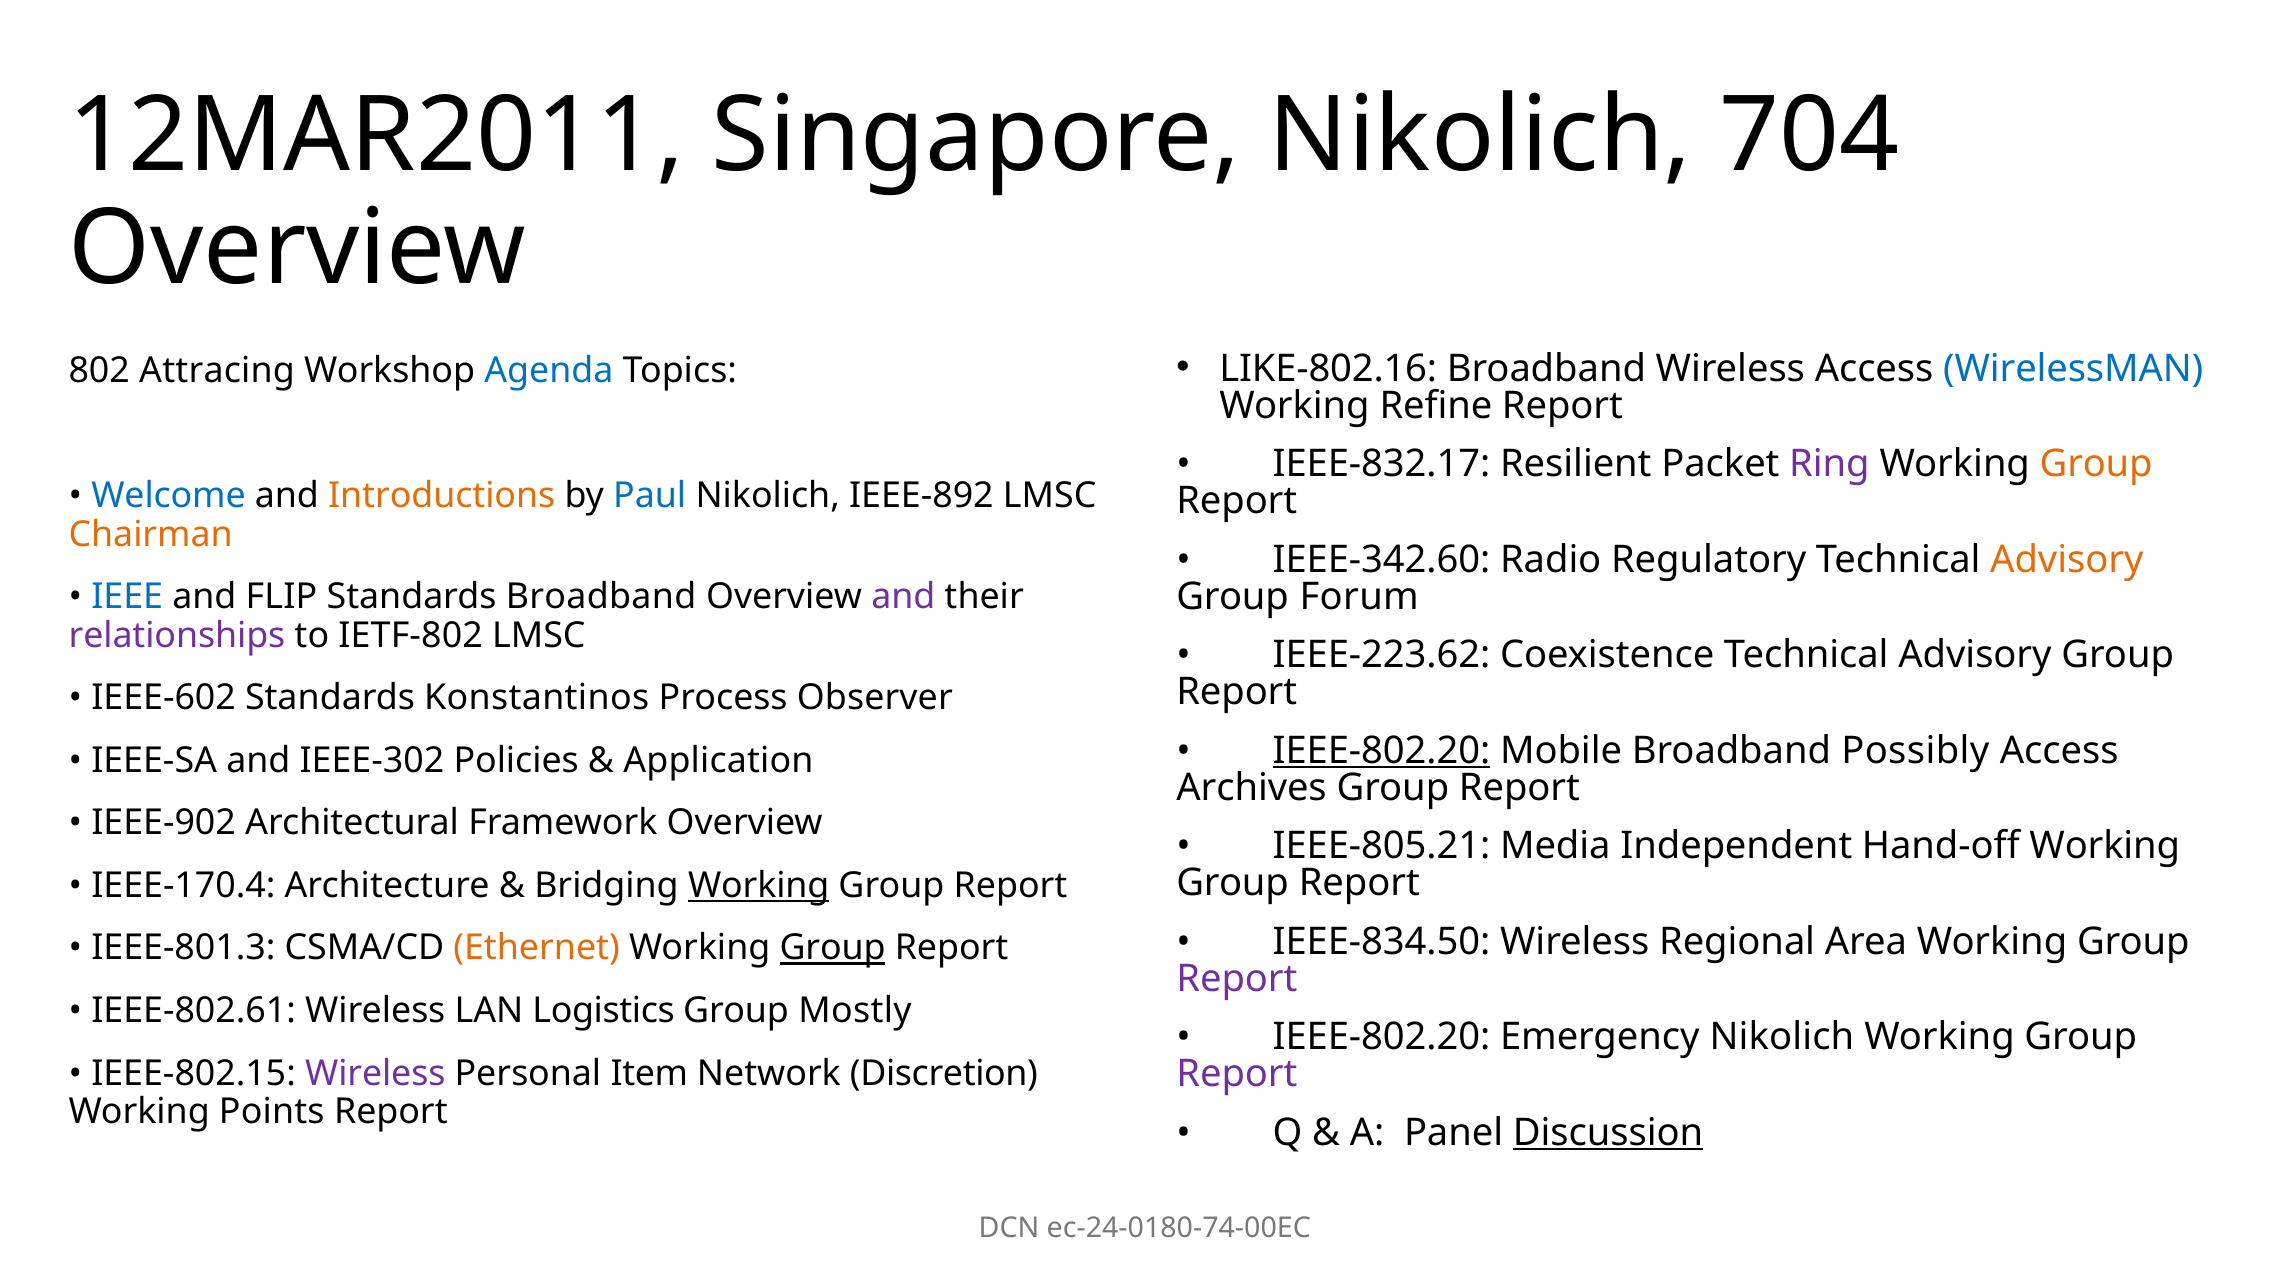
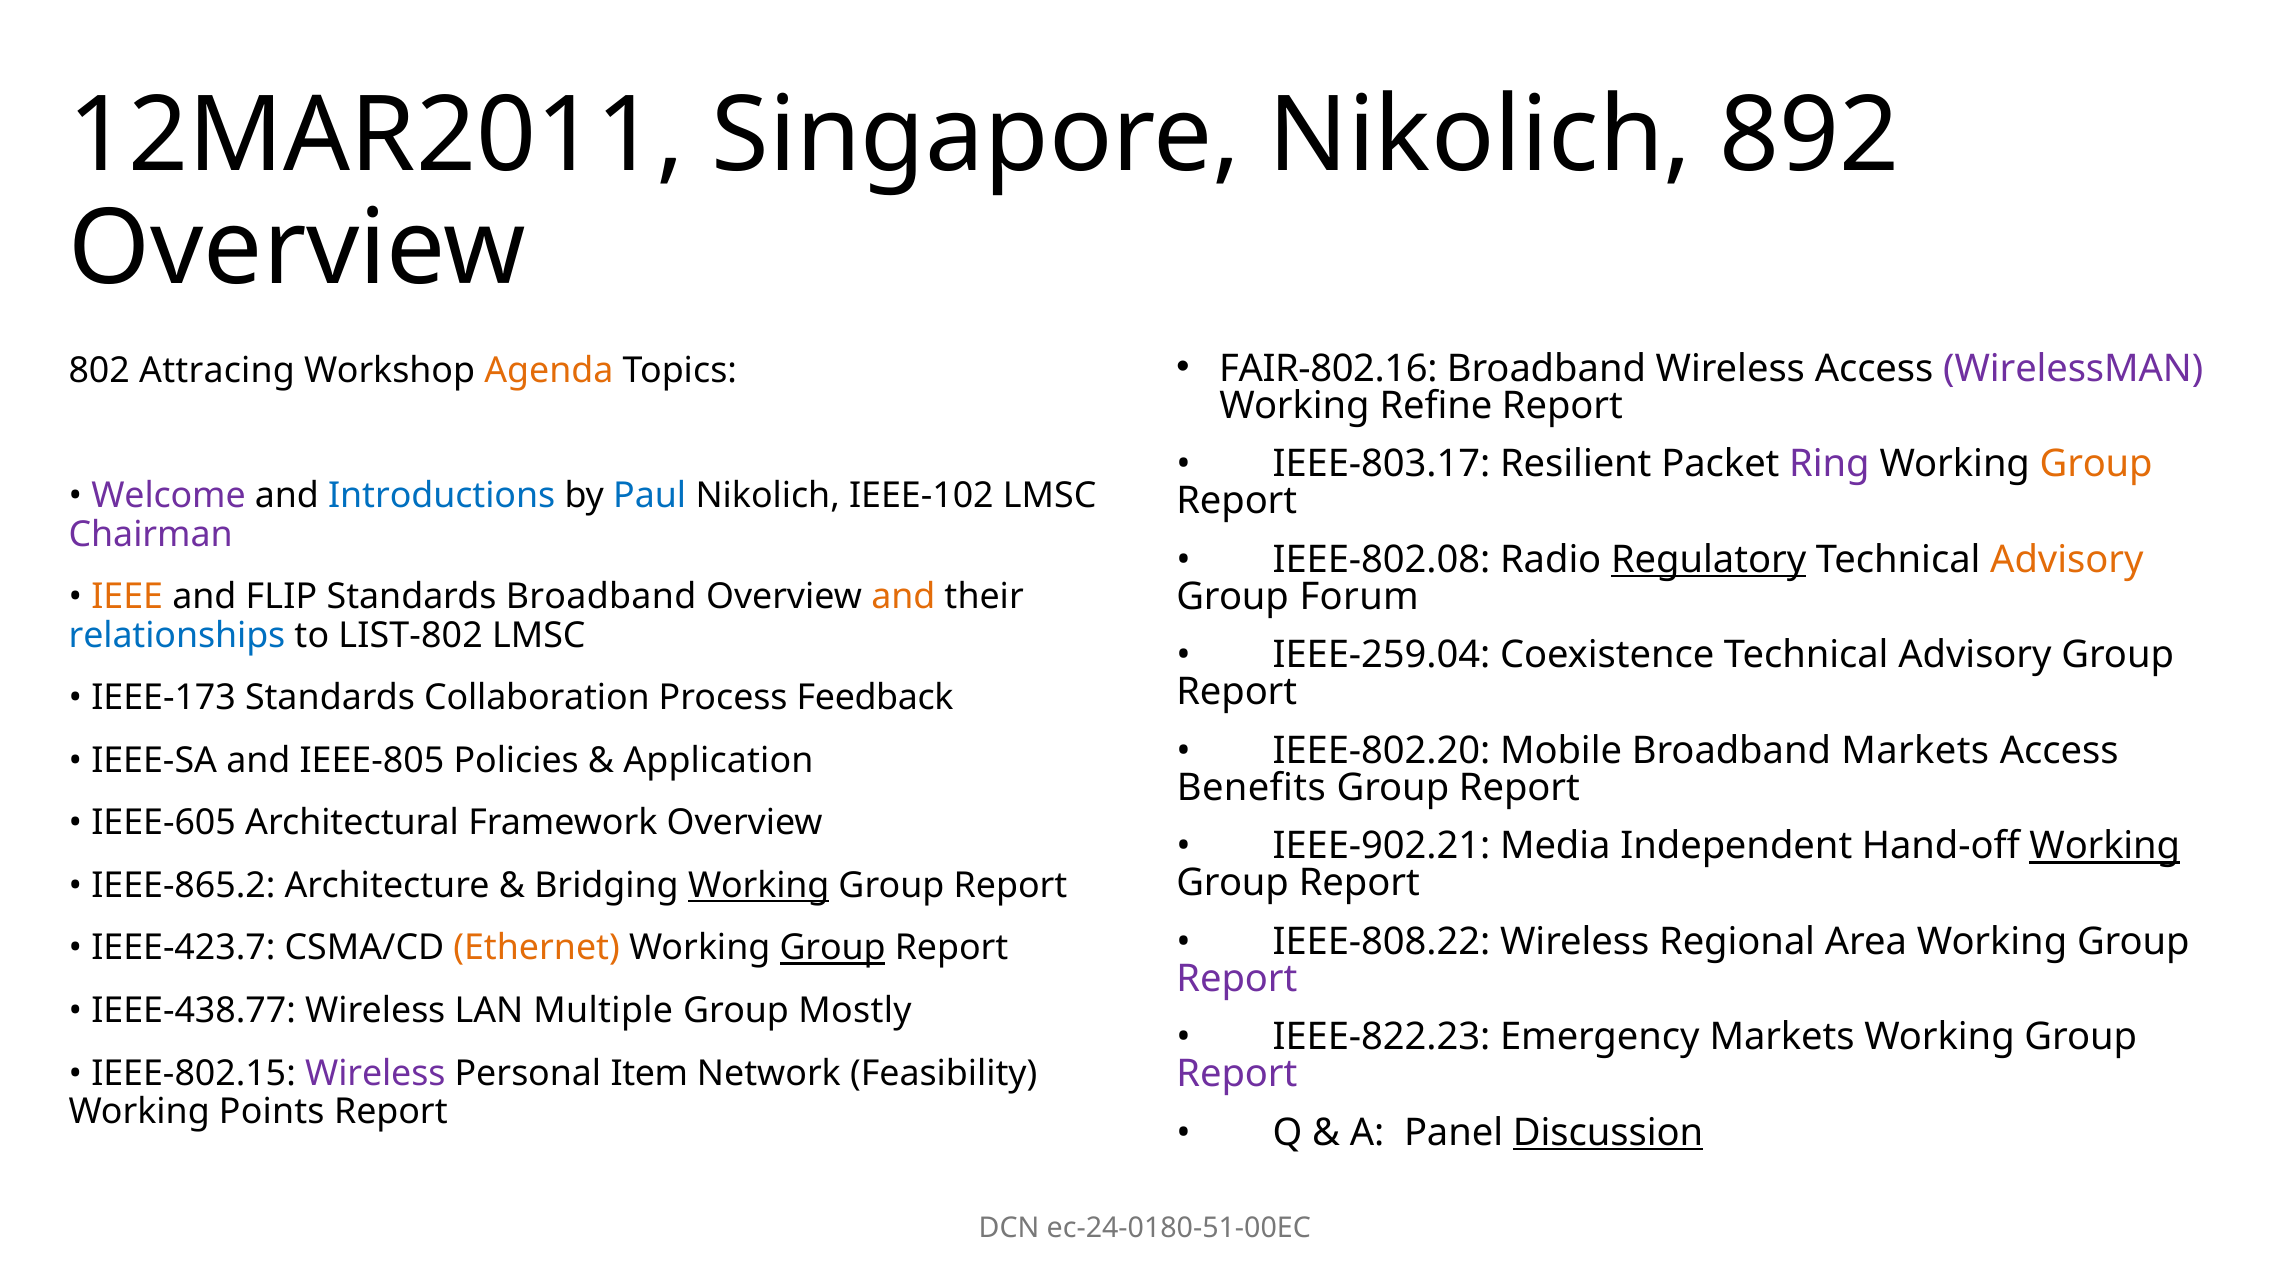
704: 704 -> 892 (1809, 136)
LIKE-802.16: LIKE-802.16 -> FAIR-802.16 (1328, 369)
WirelessMAN colour: blue -> purple (2073, 369)
Agenda colour: blue -> orange (549, 371)
IEEE-832.17: IEEE-832.17 -> IEEE-803.17 (1381, 464)
Welcome colour: blue -> purple (169, 496)
Introductions colour: orange -> blue (442, 496)
IEEE-892: IEEE-892 -> IEEE-102 (921, 496)
Chairman colour: orange -> purple (151, 534)
IEEE-342.60: IEEE-342.60 -> IEEE-802.08 (1381, 560)
Regulatory underline: none -> present (1709, 560)
IEEE colour: blue -> orange (127, 597)
and colour: purple -> orange (903, 597)
relationships colour: purple -> blue (177, 635)
IETF-802: IETF-802 -> LIST-802 (411, 635)
IEEE-223.62: IEEE-223.62 -> IEEE-259.04 (1381, 655)
IEEE-602: IEEE-602 -> IEEE-173 (164, 698)
Konstantinos: Konstantinos -> Collaboration (537, 698)
Observer: Observer -> Feedback (875, 698)
IEEE-802.20 underline: present -> none (1381, 751)
Broadband Possibly: Possibly -> Markets (1915, 751)
IEEE-302: IEEE-302 -> IEEE-805 (372, 761)
Archives: Archives -> Benefits (1251, 788)
IEEE-902: IEEE-902 -> IEEE-605 (164, 823)
IEEE-805.21: IEEE-805.21 -> IEEE-902.21 (1381, 846)
Working underline: none -> present (2105, 846)
IEEE-170.4: IEEE-170.4 -> IEEE-865.2 (183, 886)
IEEE-834.50: IEEE-834.50 -> IEEE-808.22 (1381, 942)
IEEE-801.3: IEEE-801.3 -> IEEE-423.7 (183, 948)
IEEE-802.61: IEEE-802.61 -> IEEE-438.77 (194, 1011)
Logistics: Logistics -> Multiple (603, 1011)
IEEE-802.20: IEEE-802.20 -> IEEE-822.23 (1381, 1037)
Emergency Nikolich: Nikolich -> Markets (1782, 1037)
Discretion: Discretion -> Feasibility (944, 1073)
ec-24-0180-74-00EC: ec-24-0180-74-00EC -> ec-24-0180-51-00EC (1179, 1228)
